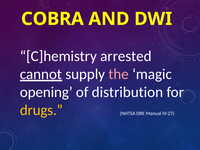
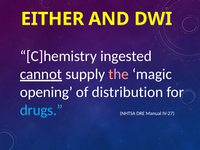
COBRA: COBRA -> EITHER (52, 19)
arrested: arrested -> ingested (126, 56)
drugs colour: yellow -> light blue (41, 110)
